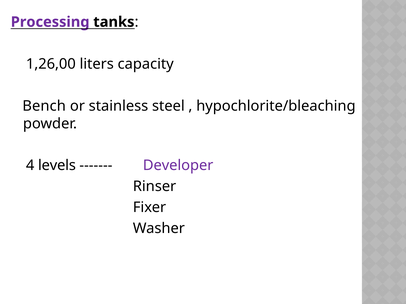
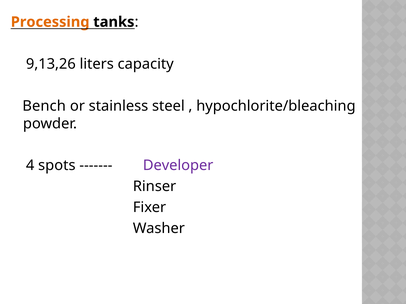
Processing colour: purple -> orange (50, 22)
1,26,00: 1,26,00 -> 9,13,26 (51, 64)
levels: levels -> spots (57, 166)
